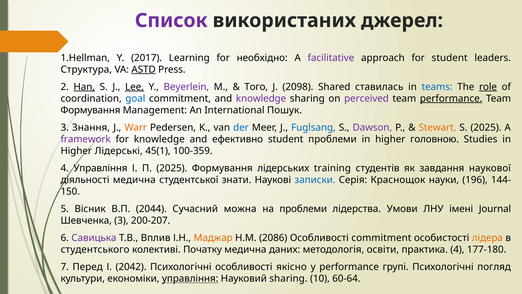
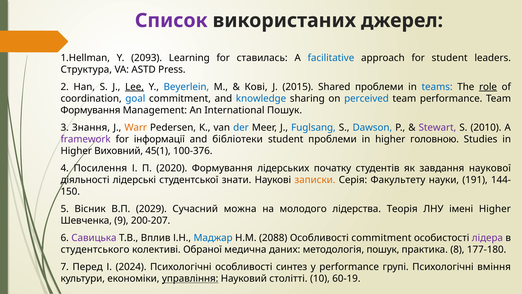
2017: 2017 -> 2093 (147, 58)
необхідно: необхідно -> ставилась (262, 58)
facilitative colour: purple -> blue (331, 58)
ASTD underline: present -> none (144, 69)
Han underline: present -> none (84, 87)
Beyerlein colour: purple -> blue (186, 87)
Того: Того -> Кові (256, 87)
2098: 2098 -> 2015 (298, 87)
Shared ставилась: ставилась -> проблеми (379, 87)
knowledge colour: purple -> blue (261, 98)
perceived colour: purple -> blue (366, 98)
performance underline: present -> none (451, 98)
Dawson colour: purple -> blue (372, 127)
Stewart colour: orange -> purple (437, 127)
S 2025: 2025 -> 2010 (486, 127)
for knowledge: knowledge -> інформації (159, 139)
ефективно: ефективно -> бібліотеки (238, 139)
Лідерські: Лідерські -> Виховний (119, 151)
100-359: 100-359 -> 100-376 (193, 151)
4 Управління: Управління -> Посилення (100, 168)
П 2025: 2025 -> 2020 (172, 168)
training: training -> початку (333, 168)
діяльності медична: медична -> лідерські (134, 180)
записки colour: blue -> orange (315, 180)
Краснощок: Краснощок -> Факультету (398, 180)
196: 196 -> 191 (475, 180)
2044: 2044 -> 2029 (151, 209)
на проблеми: проблеми -> молодого (303, 209)
Умови: Умови -> Теорія (402, 209)
імені Journal: Journal -> Higher (495, 209)
Шевченка 3: 3 -> 9 (121, 220)
Маджар colour: orange -> blue (213, 238)
2086: 2086 -> 2088 (273, 238)
лідера colour: orange -> purple (487, 238)
Початку: Початку -> Обраної (203, 249)
методологія освіти: освіти -> пошук (383, 249)
практика 4: 4 -> 8 (457, 249)
2042: 2042 -> 2024 (131, 267)
якісно: якісно -> синтез (292, 267)
погляд: погляд -> вміння (494, 267)
Науковий sharing: sharing -> столітті (288, 278)
60-64: 60-64 -> 60-19 (346, 278)
